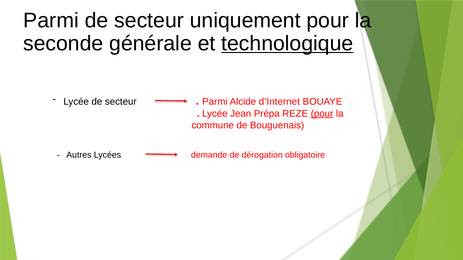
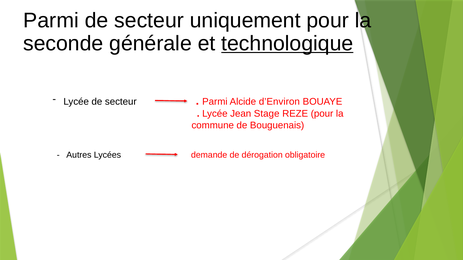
d’Internet: d’Internet -> d’Environ (279, 102)
Prépa: Prépa -> Stage (267, 114)
pour underline: present -> none (322, 114)
